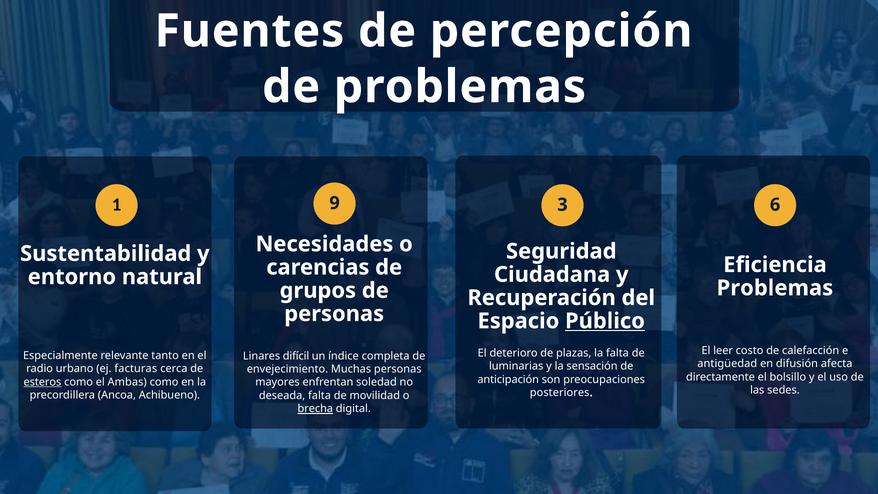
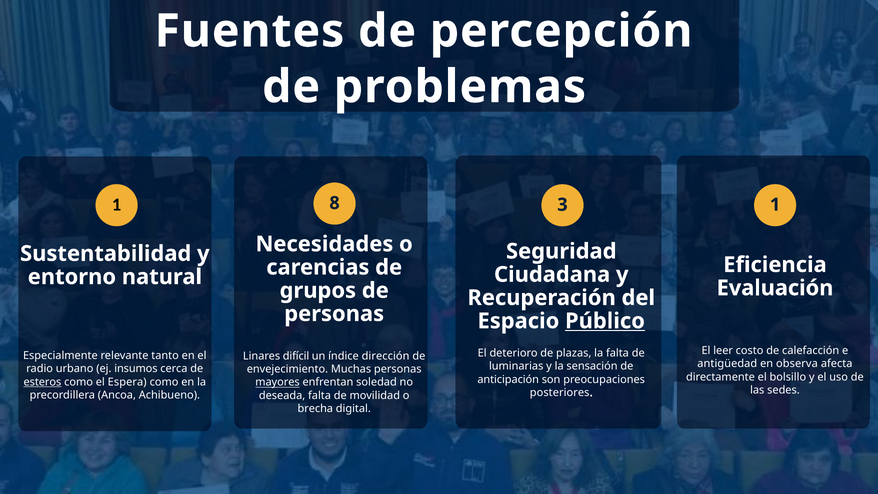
9: 9 -> 8 (335, 203)
3 6: 6 -> 1 (775, 205)
Problemas: Problemas -> Evaluación (775, 288)
completa: completa -> dirección (386, 356)
difusión: difusión -> observa (797, 364)
facturas: facturas -> insumos (136, 369)
Ambas: Ambas -> Espera (127, 382)
mayores underline: none -> present (277, 382)
brecha underline: present -> none (315, 409)
